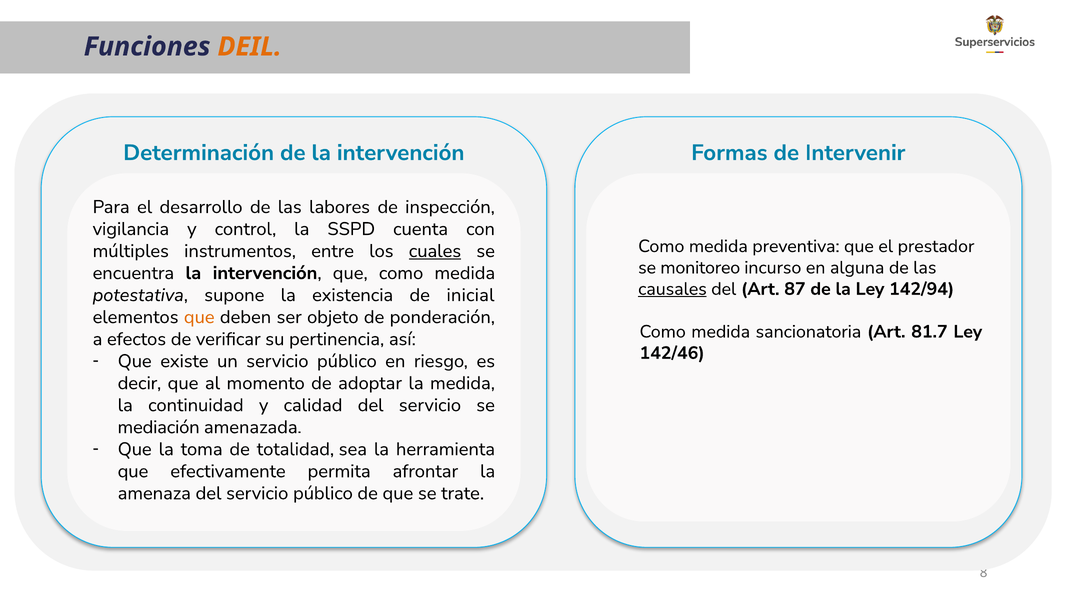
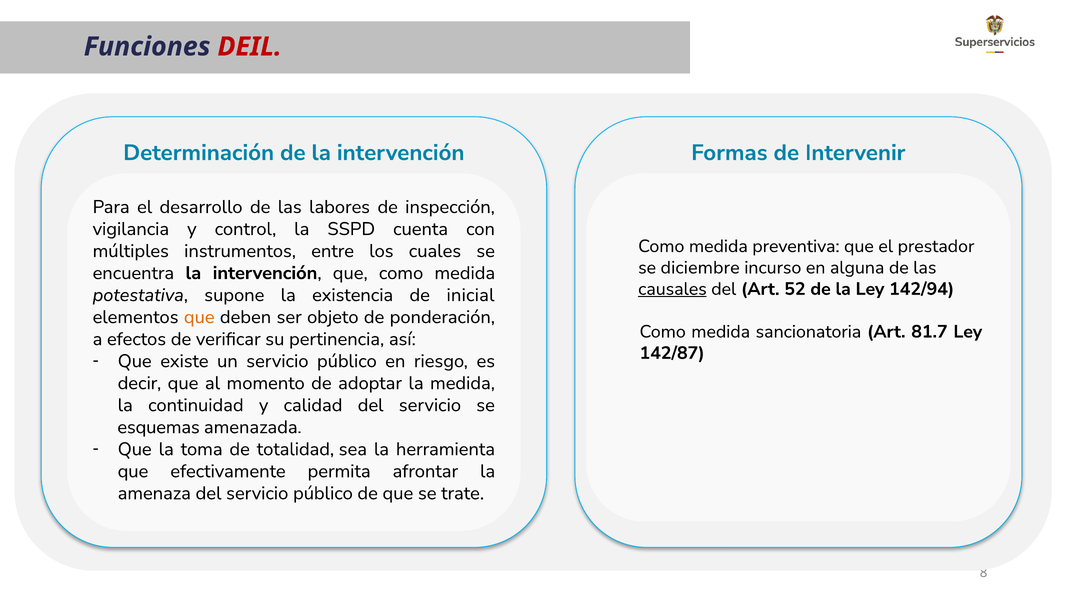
DEIL colour: orange -> red (250, 47)
cuales underline: present -> none (435, 251)
monitoreo: monitoreo -> diciembre (700, 268)
87: 87 -> 52 (795, 289)
142/46: 142/46 -> 142/87 (672, 353)
mediación: mediación -> esquemas (159, 427)
